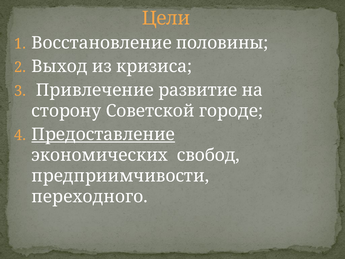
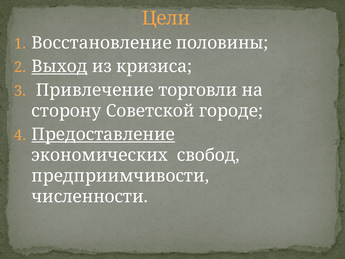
Выход underline: none -> present (59, 66)
развитие: развитие -> торговли (198, 90)
переходного: переходного -> численности (90, 196)
